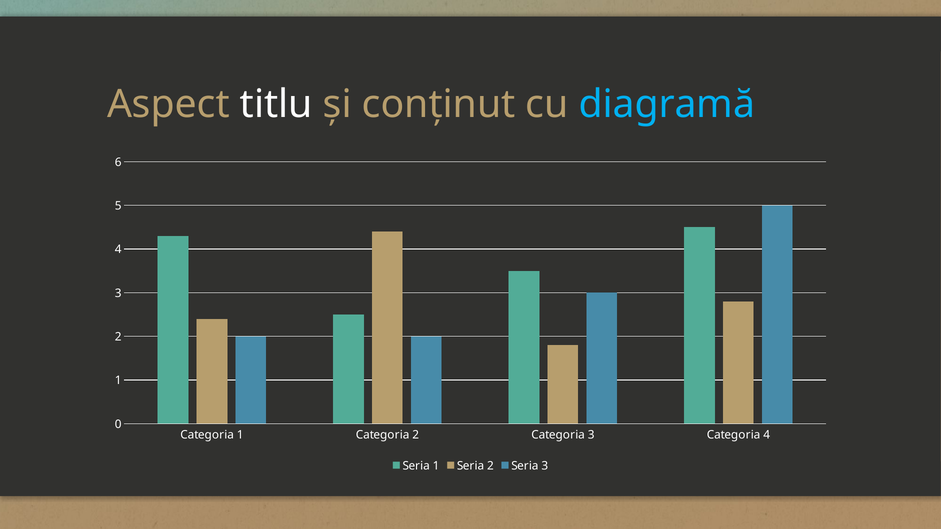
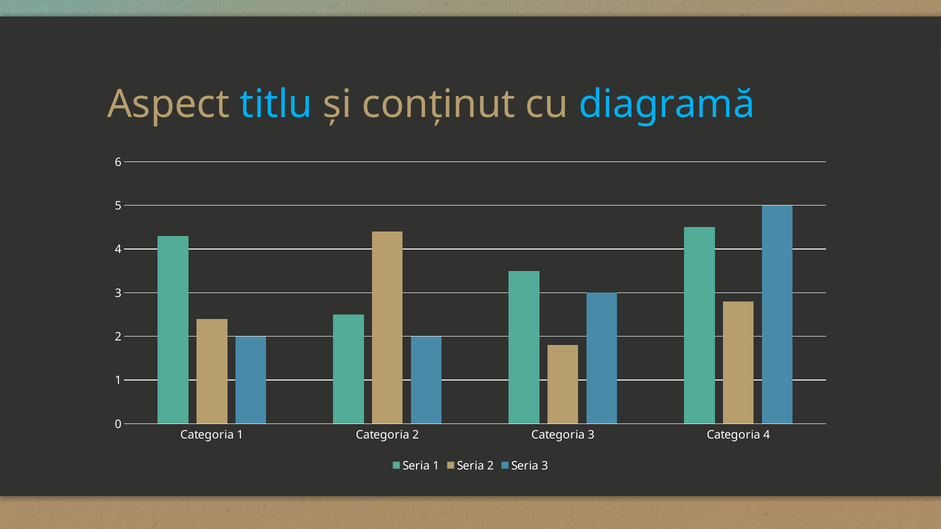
titlu colour: white -> light blue (276, 104)
